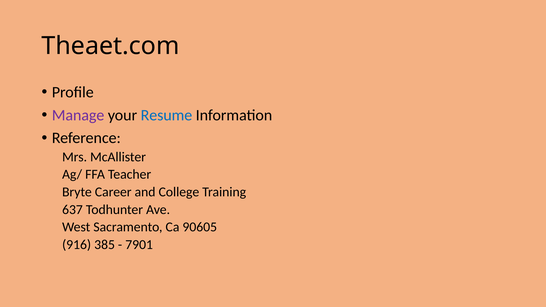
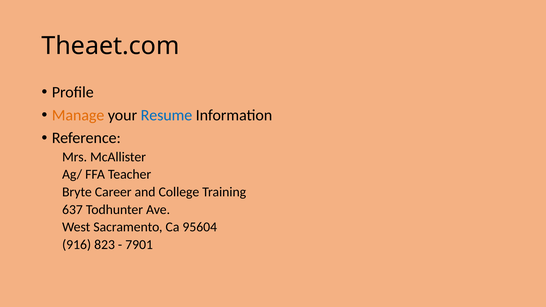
Manage colour: purple -> orange (78, 115)
90605: 90605 -> 95604 (200, 227)
385: 385 -> 823 (105, 245)
